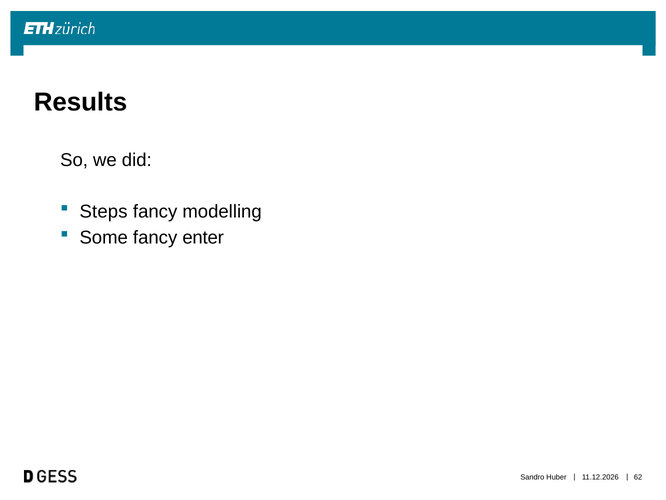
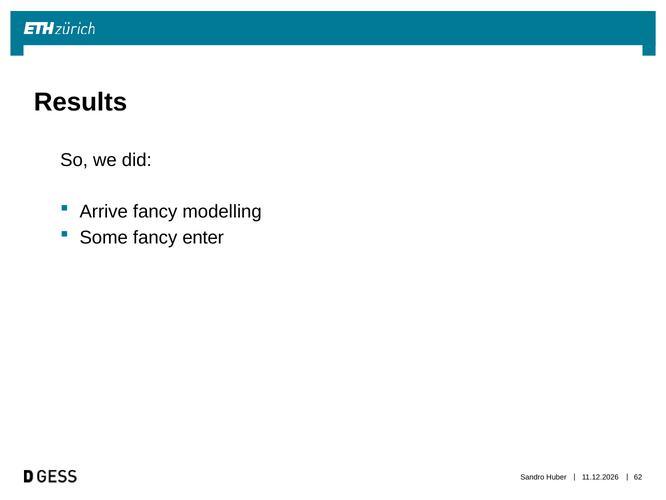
Steps: Steps -> Arrive (104, 212)
